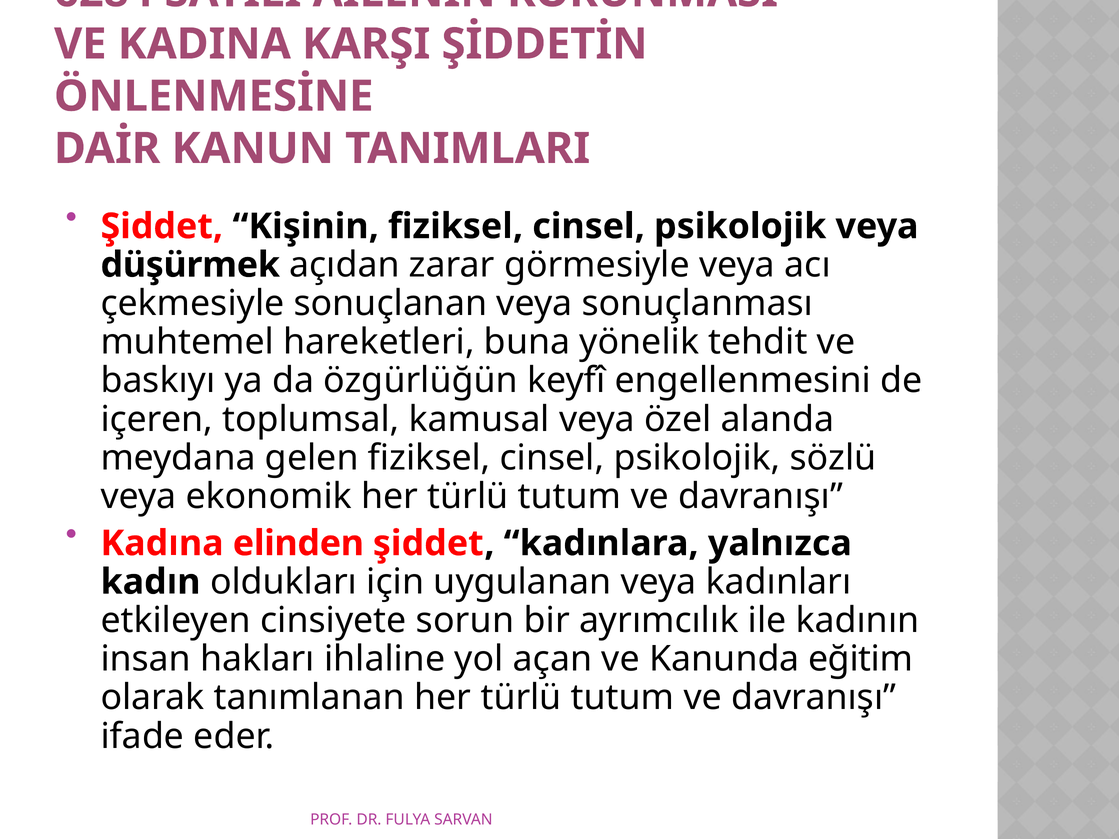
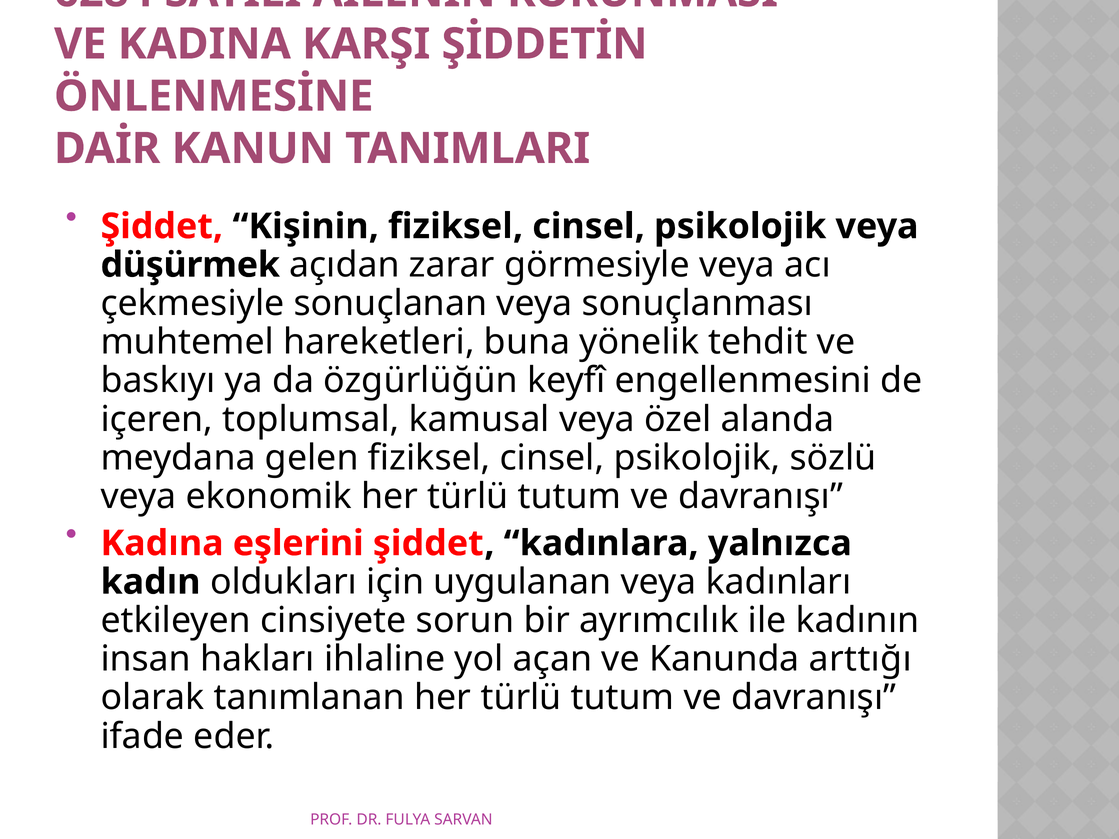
elinden: elinden -> eşlerini (298, 544)
eğitim: eğitim -> arttığı (860, 659)
